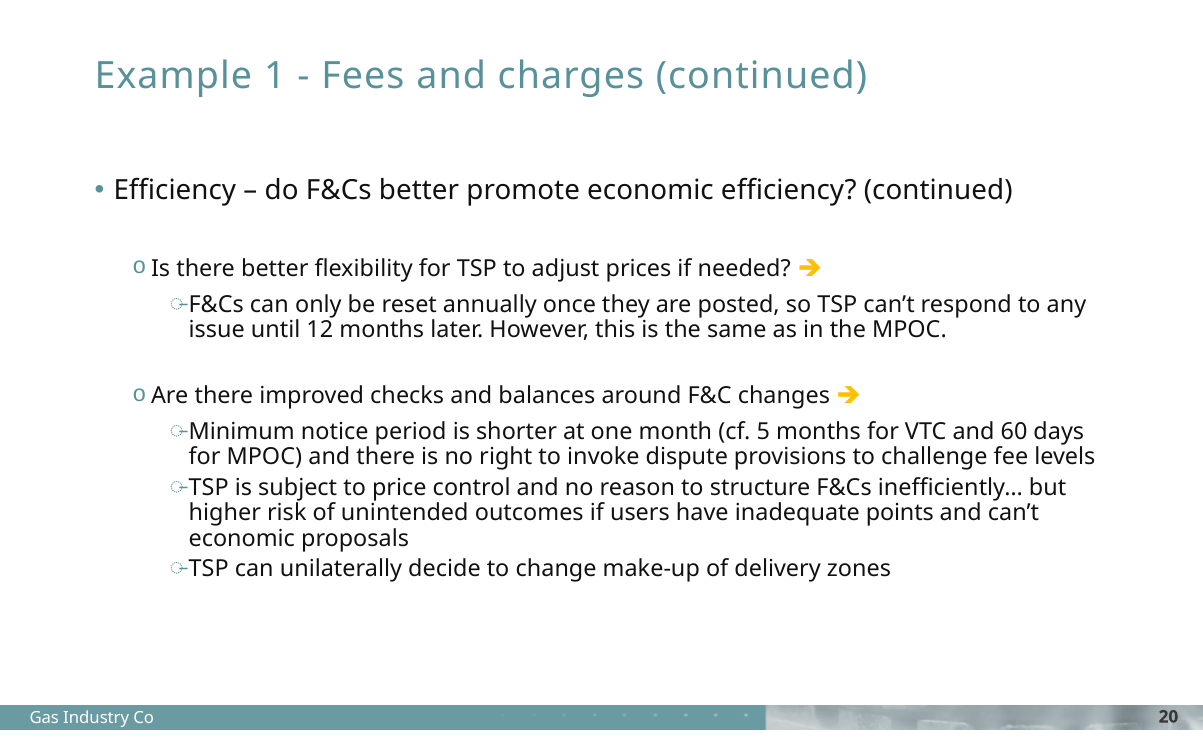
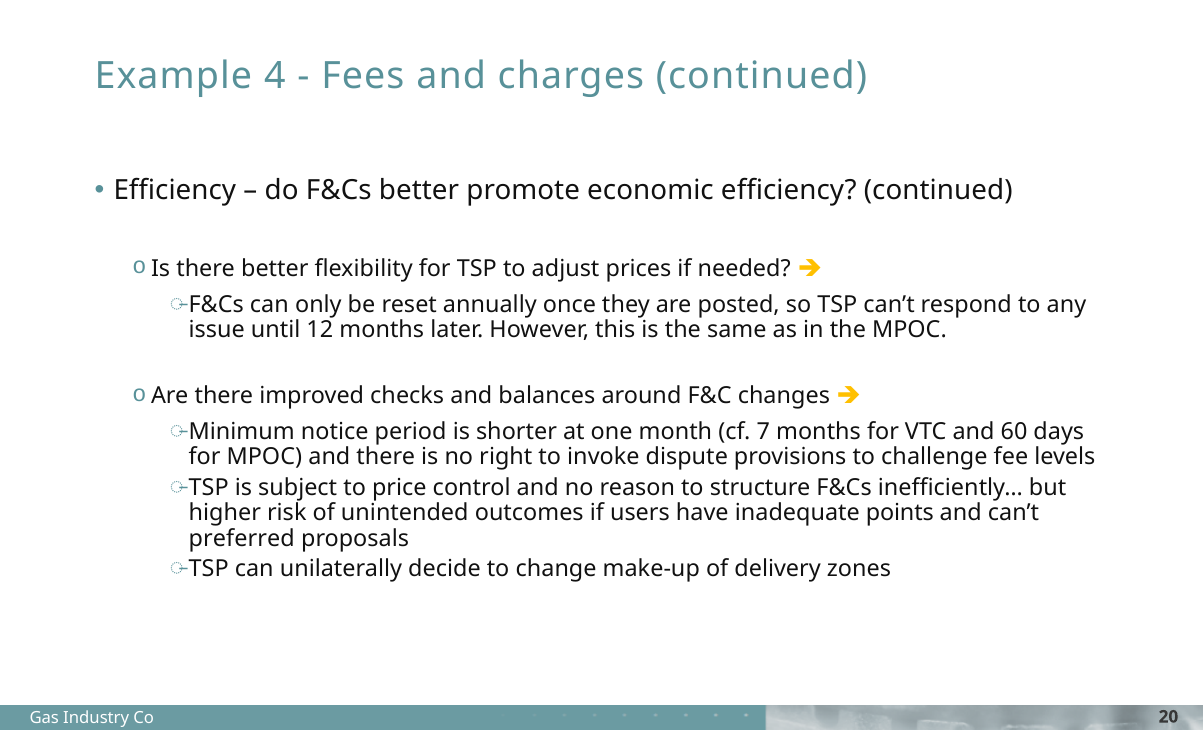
1: 1 -> 4 (275, 76)
5: 5 -> 7 (763, 432)
economic: economic -> preferred (242, 538)
